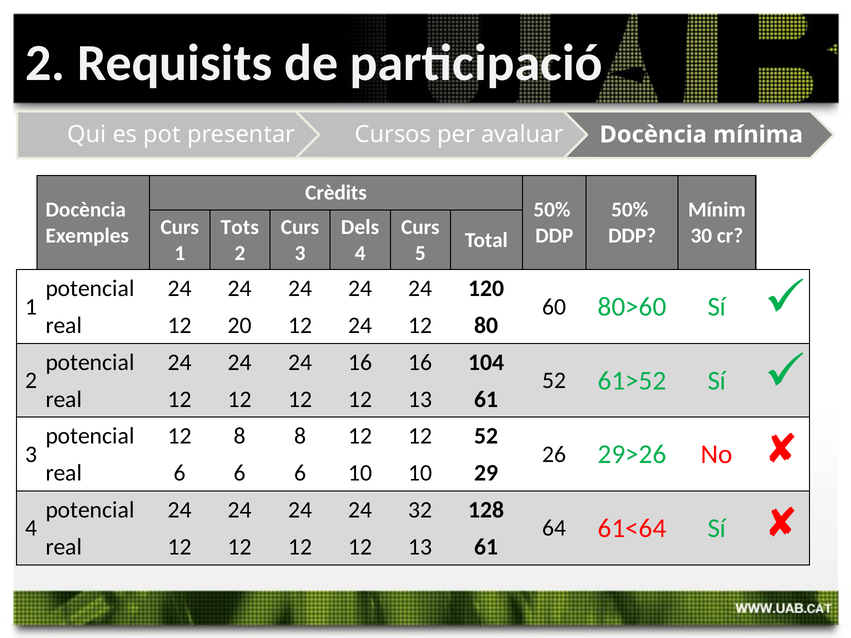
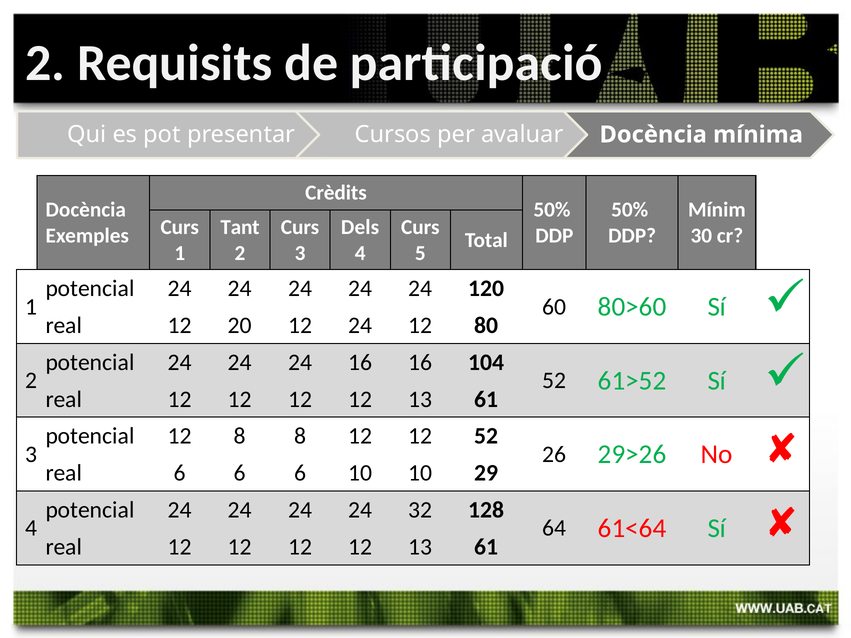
Tots: Tots -> Tant (240, 228)
